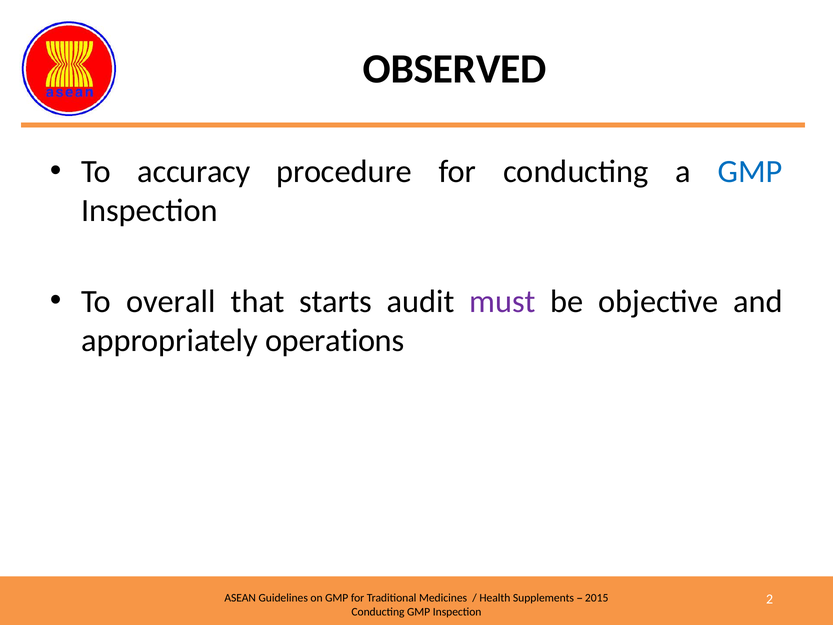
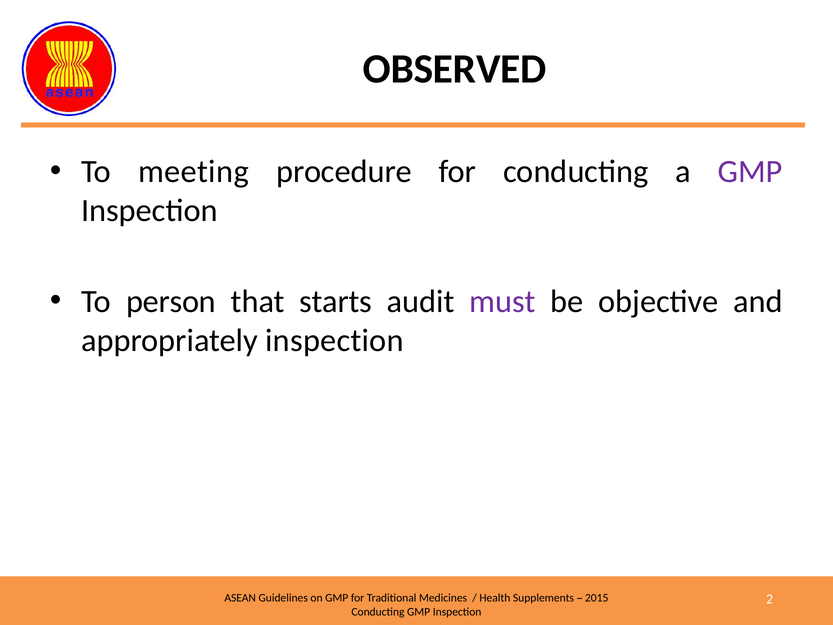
accuracy: accuracy -> meeting (194, 172)
GMP colour: blue -> purple (750, 172)
overall: overall -> person (171, 301)
appropriately operations: operations -> inspection (334, 340)
